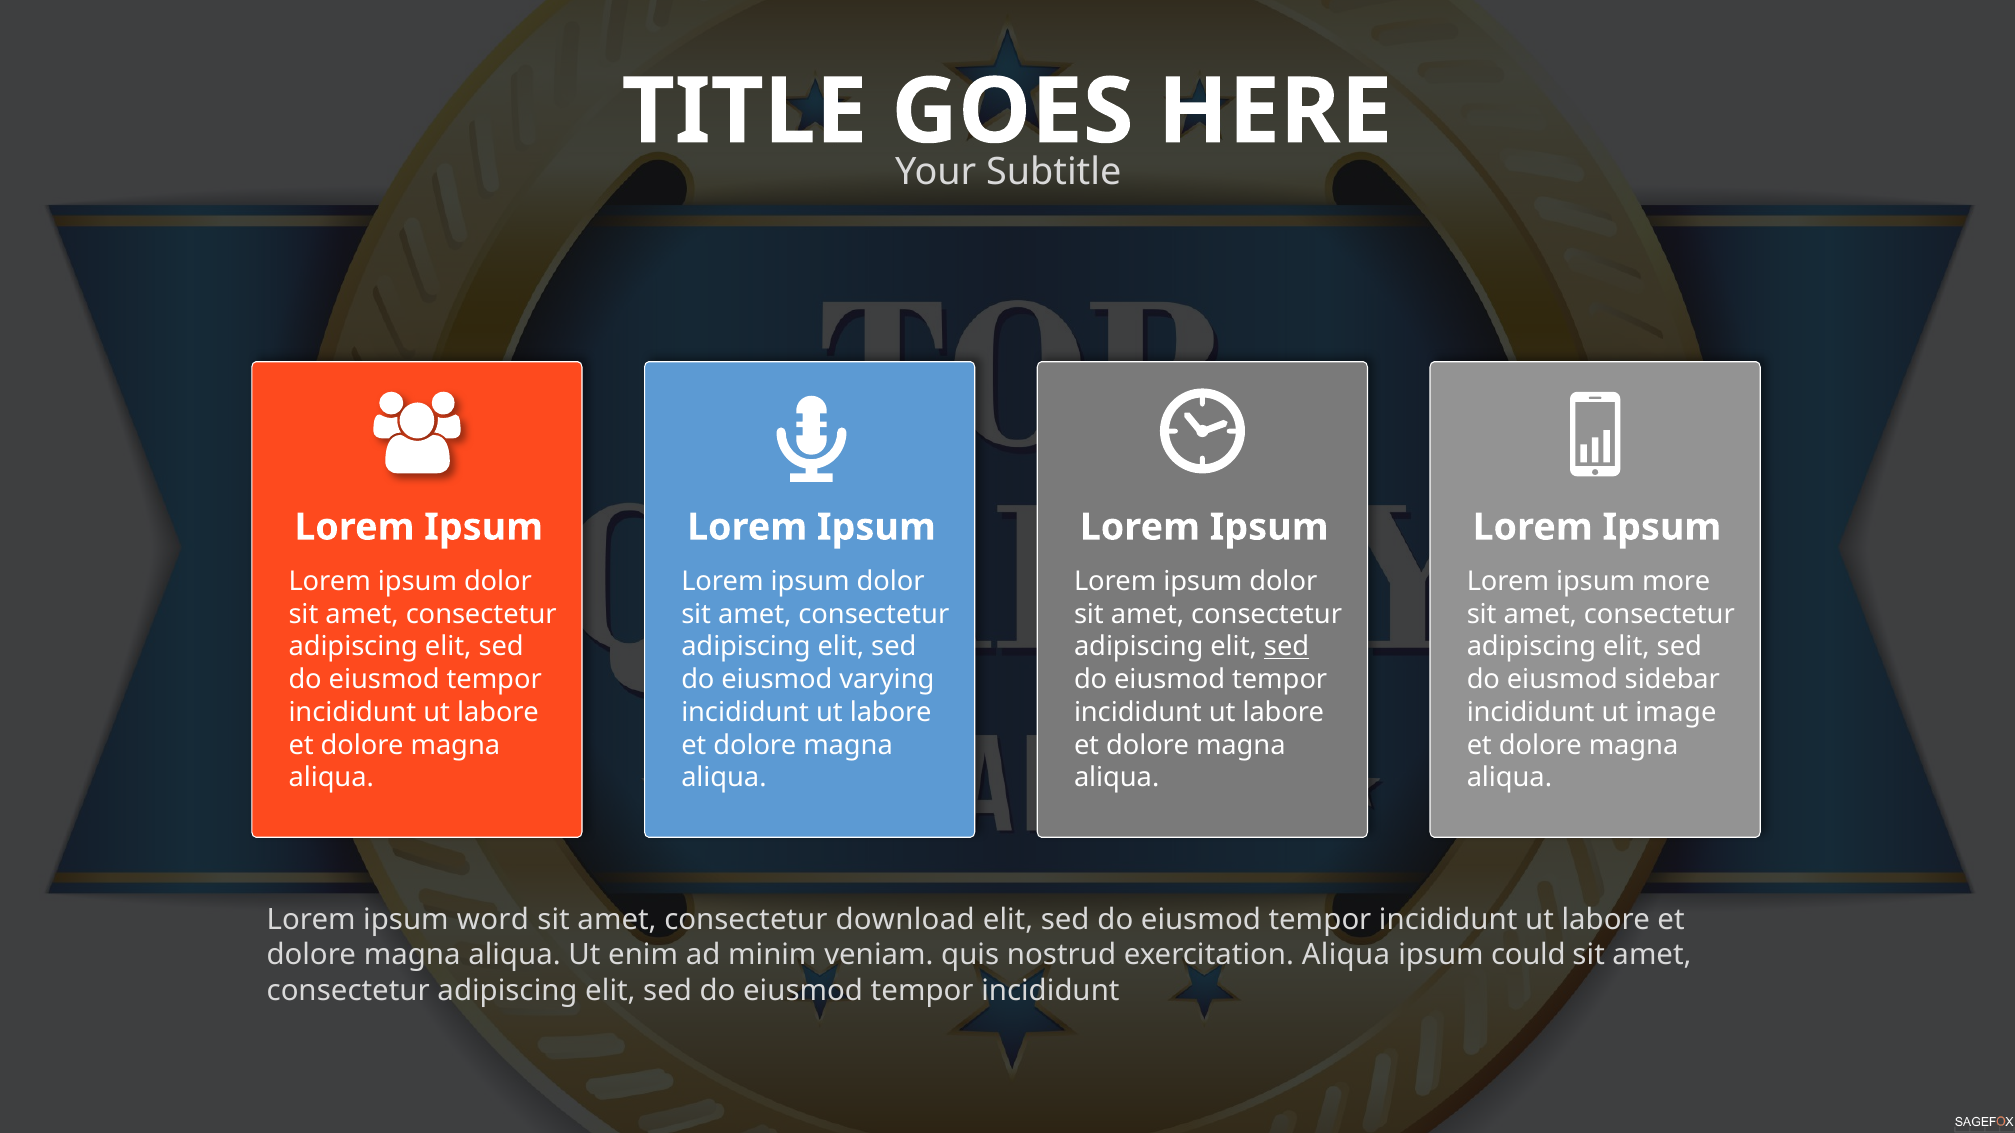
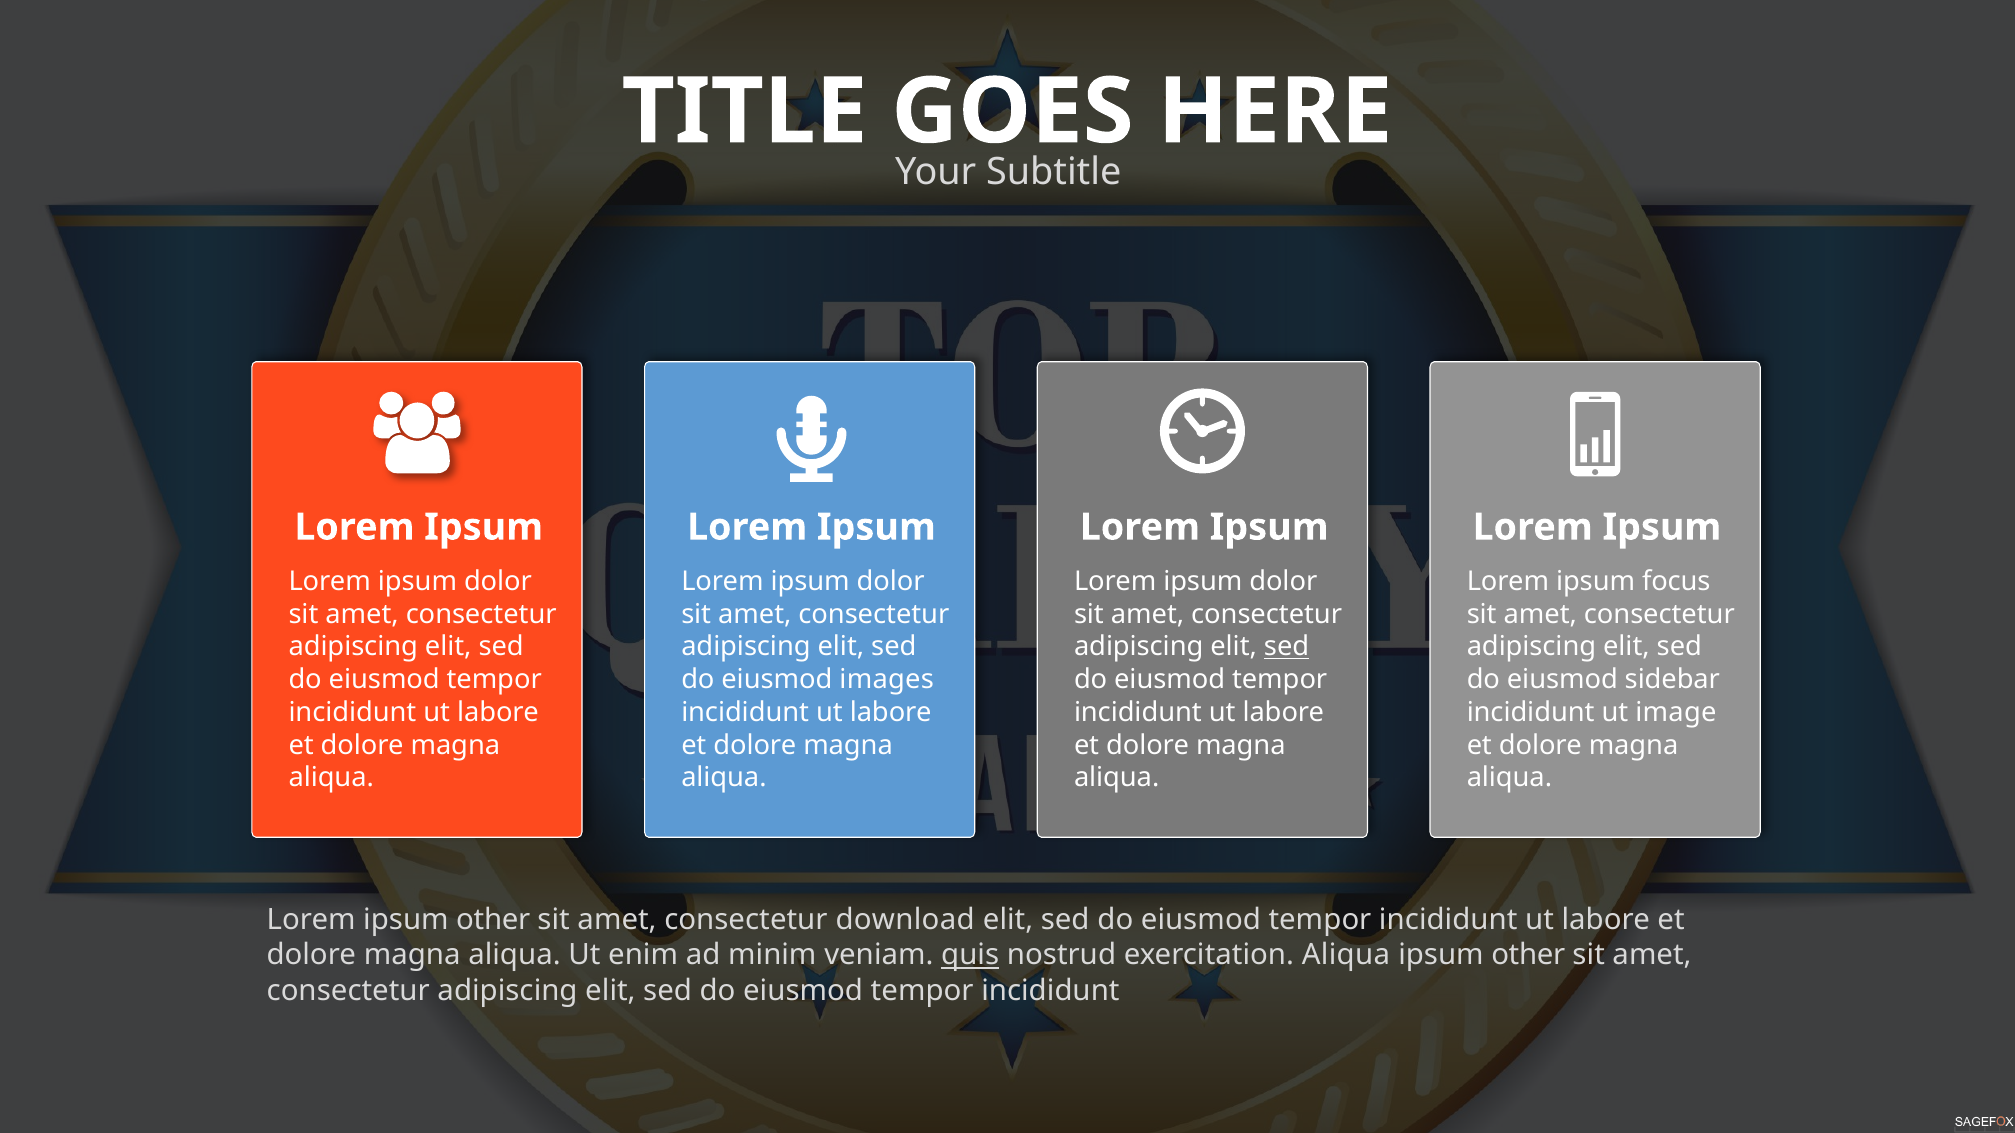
more: more -> focus (1676, 581)
varying: varying -> images (887, 680)
Lorem ipsum word: word -> other (493, 920)
quis underline: none -> present (970, 955)
could: could -> other (1528, 955)
